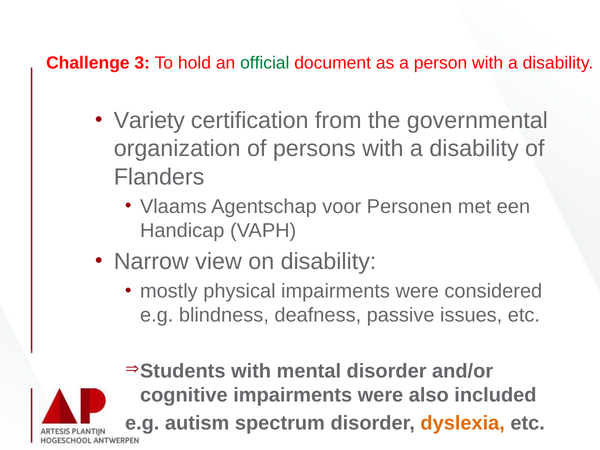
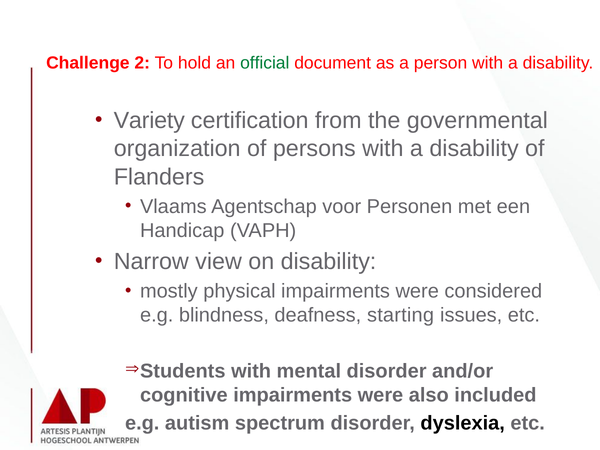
3: 3 -> 2 (142, 63)
passive: passive -> starting (401, 315)
dyslexia colour: orange -> black (463, 423)
